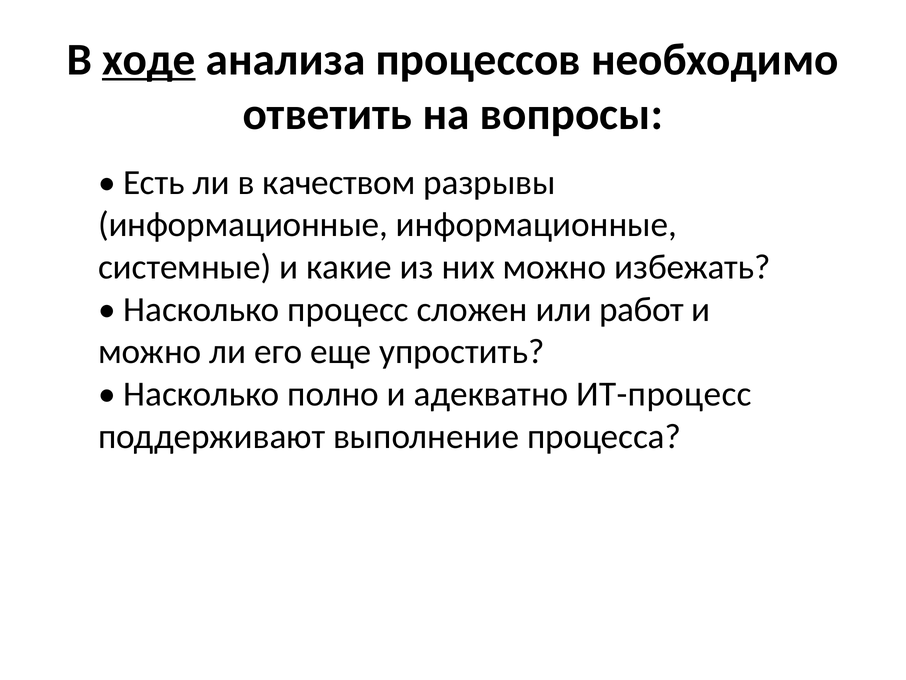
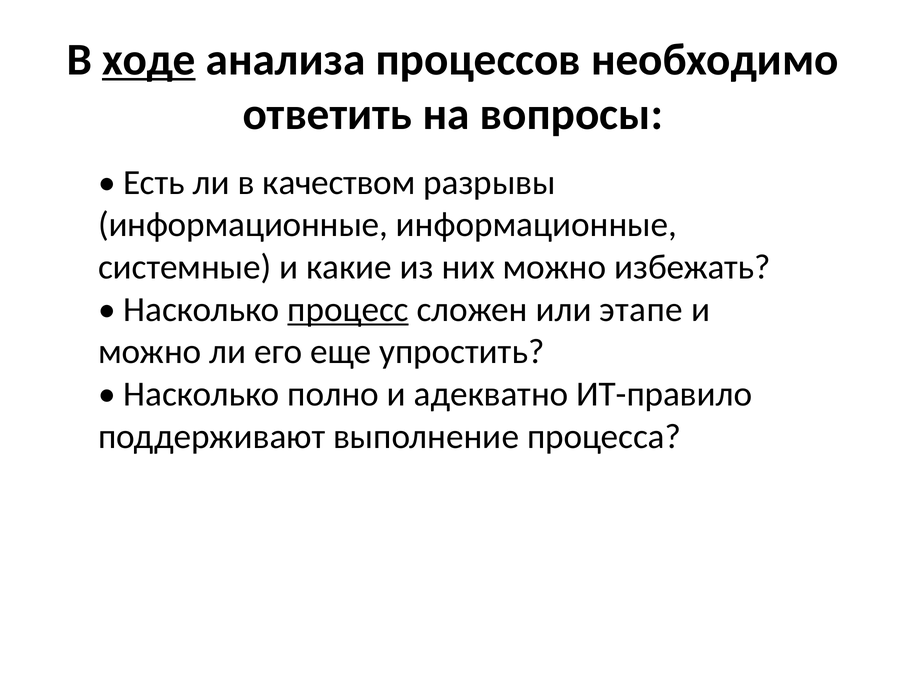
процесс underline: none -> present (348, 309)
работ: работ -> этапе (641, 309)
ИТ-процесс: ИТ-процесс -> ИТ-правило (664, 394)
